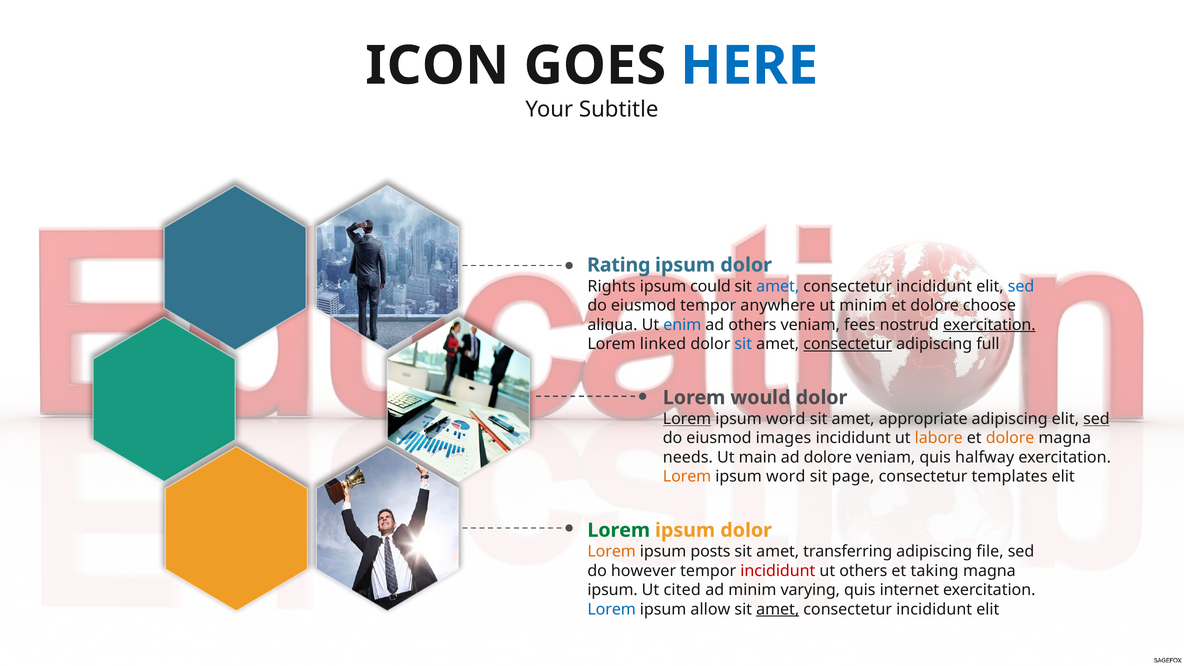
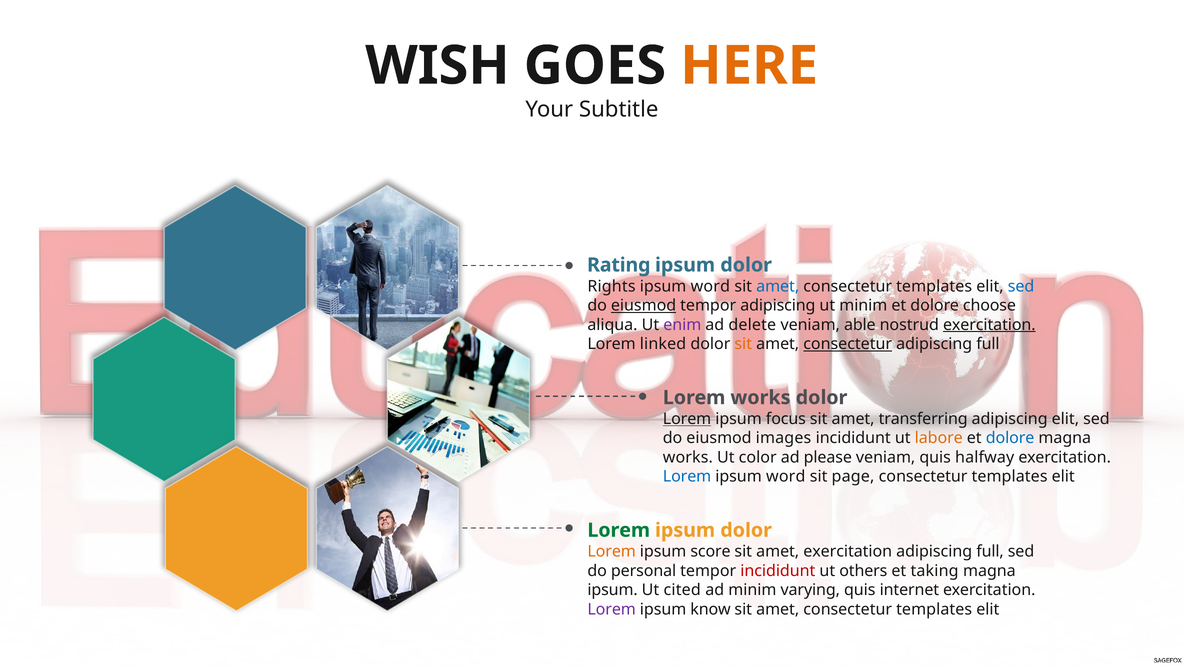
ICON: ICON -> WISH (438, 66)
HERE colour: blue -> orange (749, 66)
could: could -> word (710, 286)
incididunt: incididunt -> templates (934, 286)
eiusmod underline: none -> present (644, 306)
tempor anywhere: anywhere -> adipiscing (778, 306)
enim colour: blue -> purple (682, 325)
ad others: others -> delete (752, 325)
fees: fees -> able (860, 325)
sit colour: blue -> orange (743, 344)
Lorem would: would -> works (760, 398)
word: word -> focus (786, 419)
appropriate: appropriate -> transferring (923, 419)
sed underline: present -> none (1096, 419)
dolore colour: orange -> blue (1010, 438)
needs: needs -> works (688, 457)
main: main -> color (758, 457)
ad dolore: dolore -> please (828, 457)
Lorem colour: orange -> blue (687, 477)
posts: posts -> score (711, 551)
amet transferring: transferring -> exercitation (848, 551)
file: file -> full (990, 551)
however: however -> personal (644, 571)
Lorem colour: blue -> purple (612, 609)
allow: allow -> know (711, 609)
amet underline: present -> none (778, 609)
incididunt: incididunt -> templates (934, 609)
